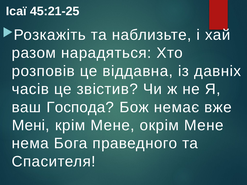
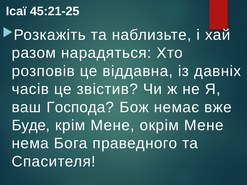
Мені: Мені -> Буде (31, 126)
